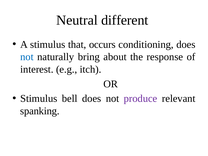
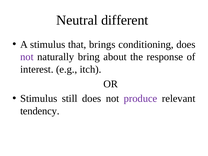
occurs: occurs -> brings (102, 44)
not colour: blue -> purple (27, 57)
bell: bell -> still (70, 98)
spanking: spanking -> tendency (40, 111)
